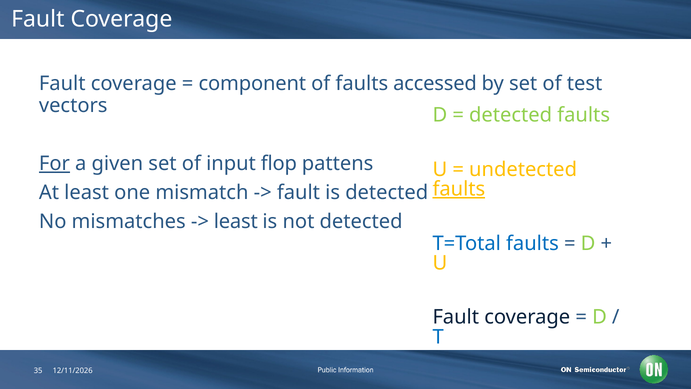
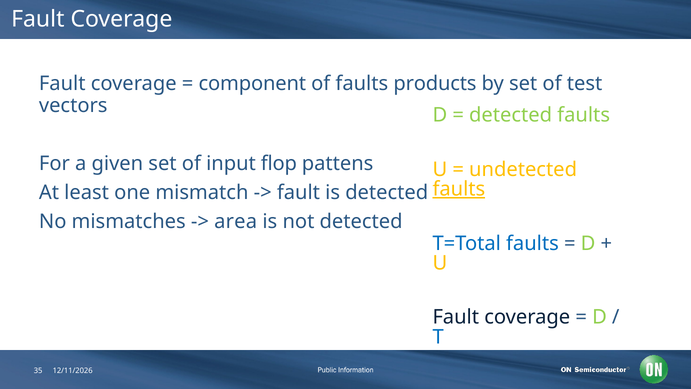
accessed: accessed -> products (435, 84)
For underline: present -> none (54, 163)
least: least -> area (236, 221)
